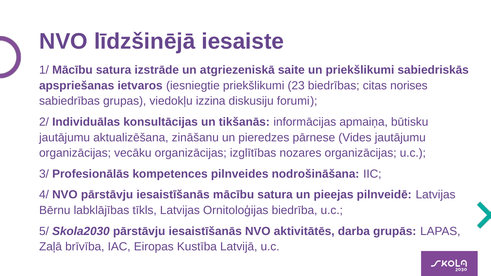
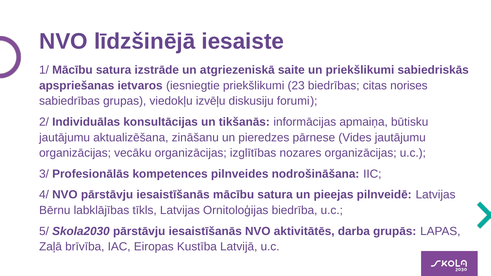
izzina: izzina -> izvēļu (211, 101)
